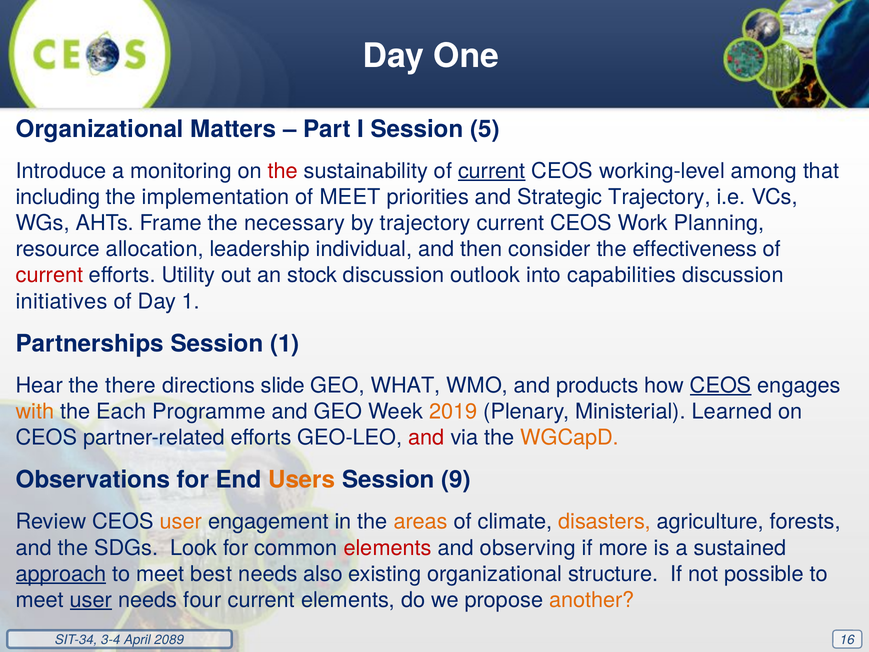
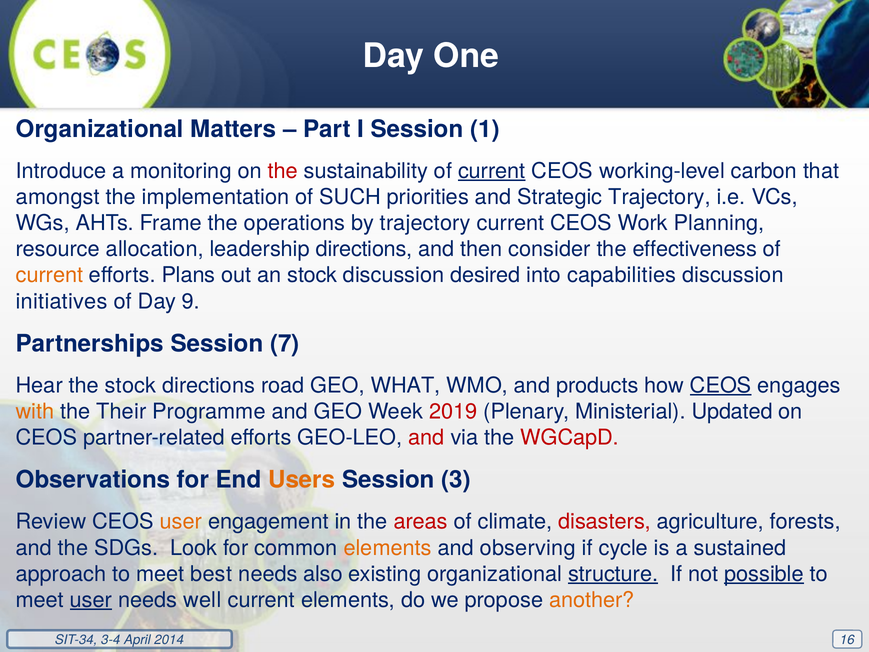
5: 5 -> 1 (485, 129)
among: among -> carbon (764, 171)
including: including -> amongst (58, 197)
of MEET: MEET -> SUCH (350, 197)
necessary: necessary -> operations (295, 223)
leadership individual: individual -> directions (364, 249)
current colour: red -> orange (49, 275)
Utility: Utility -> Plans (188, 275)
outlook: outlook -> desired (485, 275)
Day 1: 1 -> 9 (191, 301)
Session 1: 1 -> 7 (285, 343)
the there: there -> stock (131, 385)
slide: slide -> road (283, 385)
Each: Each -> Their (121, 411)
2019 colour: orange -> red (453, 411)
Learned: Learned -> Updated (732, 411)
WGCapD colour: orange -> red (570, 437)
9: 9 -> 3 (456, 480)
areas colour: orange -> red (421, 522)
disasters colour: orange -> red (605, 522)
elements colour: red -> orange (388, 548)
more: more -> cycle (623, 548)
approach underline: present -> none (61, 574)
structure underline: none -> present (613, 574)
possible underline: none -> present (764, 574)
four: four -> well (202, 600)
2089: 2089 -> 2014 (169, 640)
